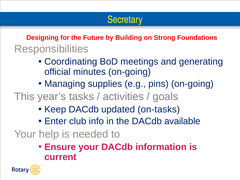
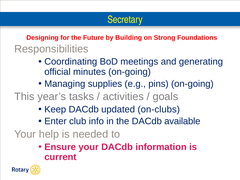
on-tasks: on-tasks -> on-clubs (159, 109)
